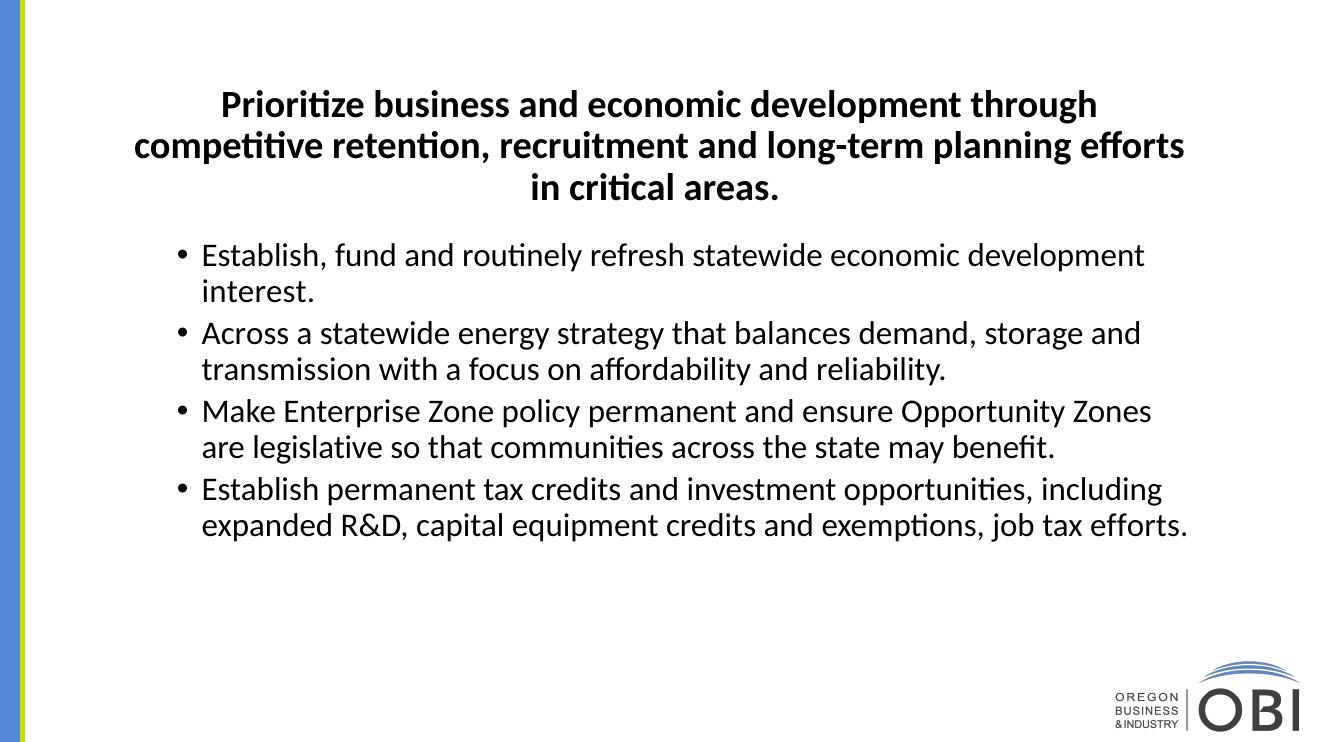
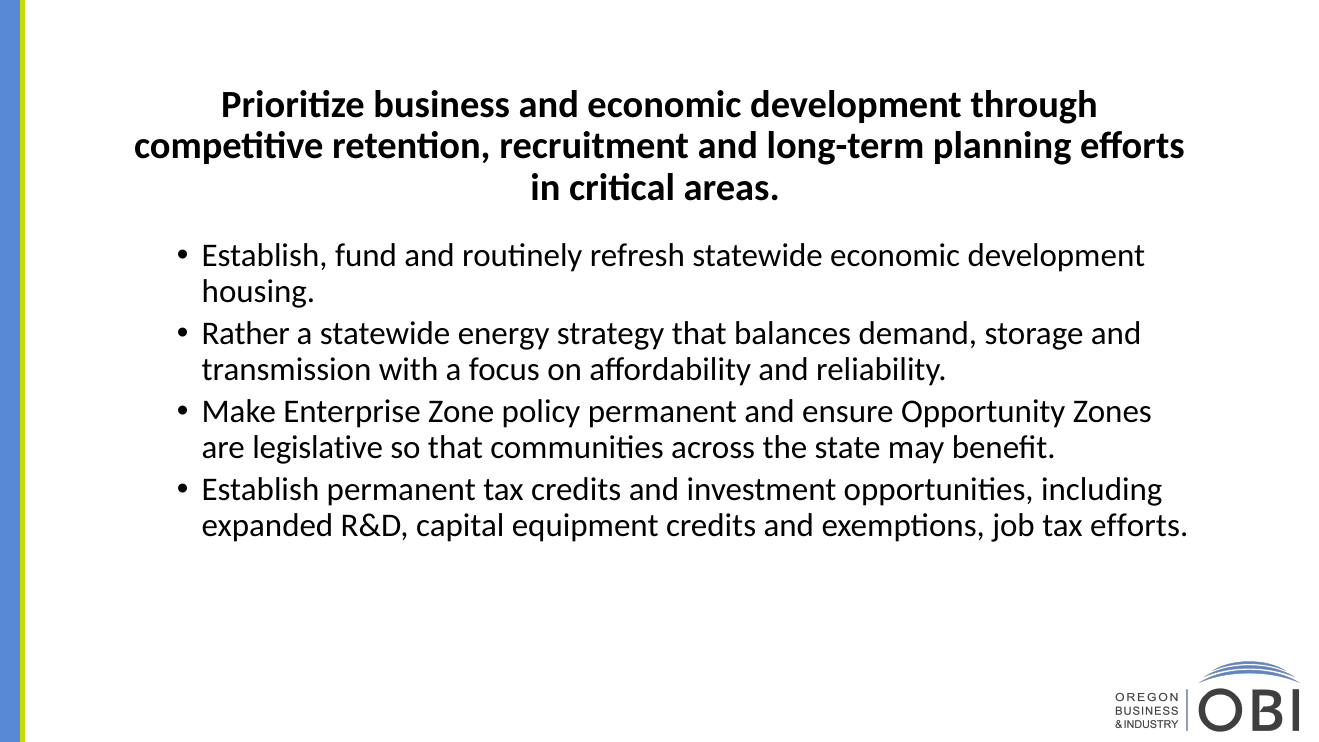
interest: interest -> housing (258, 291)
Across: Across -> Rather (246, 334)
